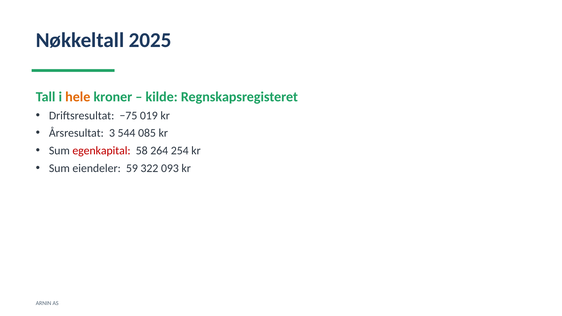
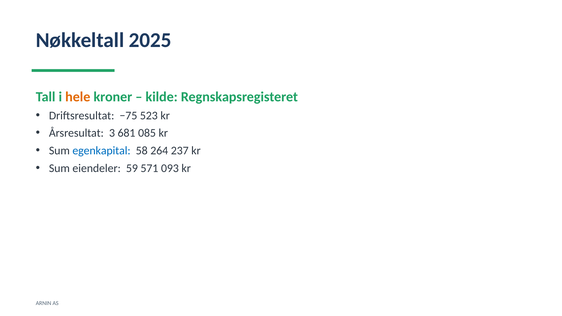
019: 019 -> 523 (149, 116)
544: 544 -> 681 (127, 133)
egenkapital colour: red -> blue (102, 151)
254: 254 -> 237 (180, 151)
322: 322 -> 571 (149, 168)
